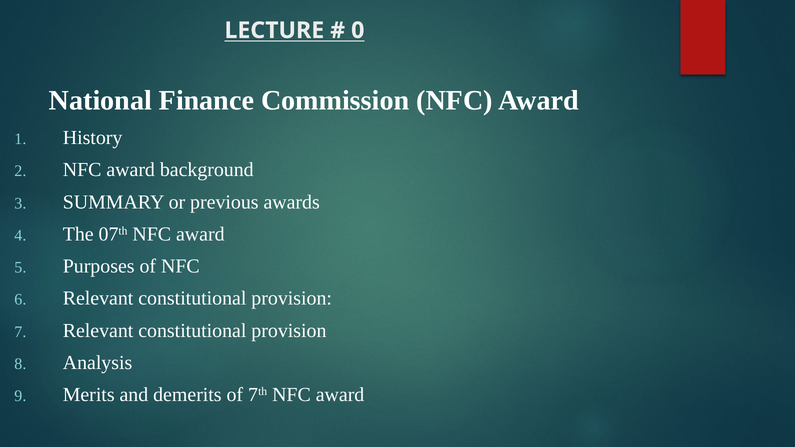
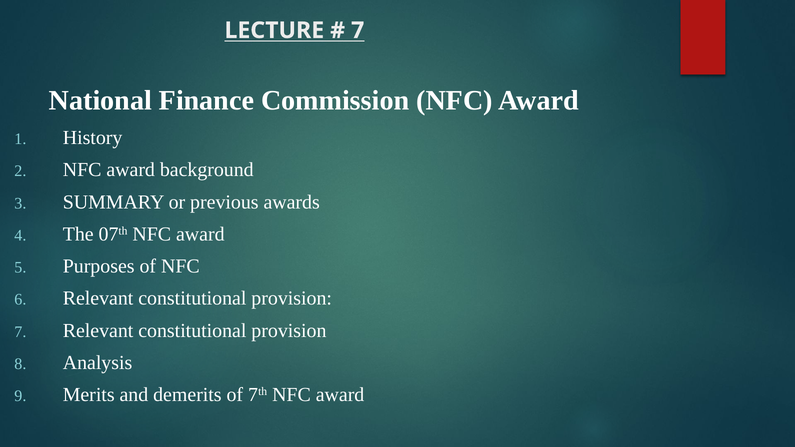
0: 0 -> 7 (358, 30)
